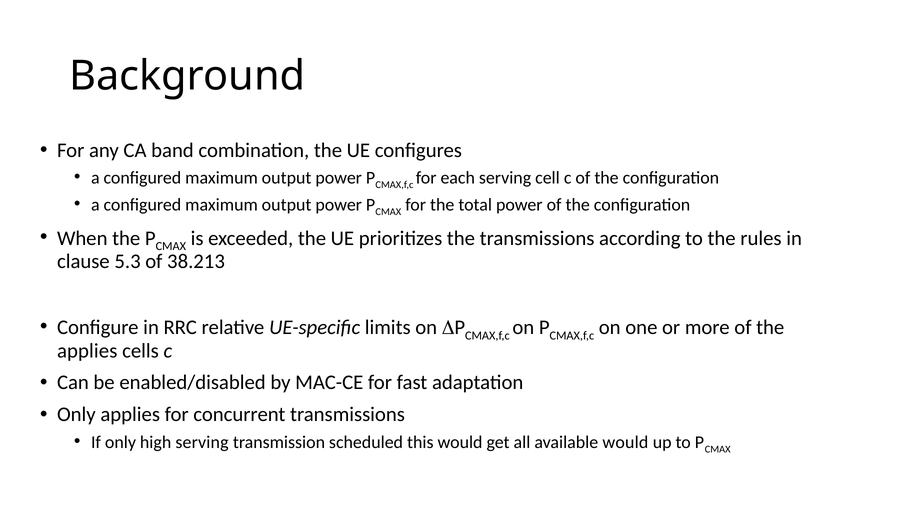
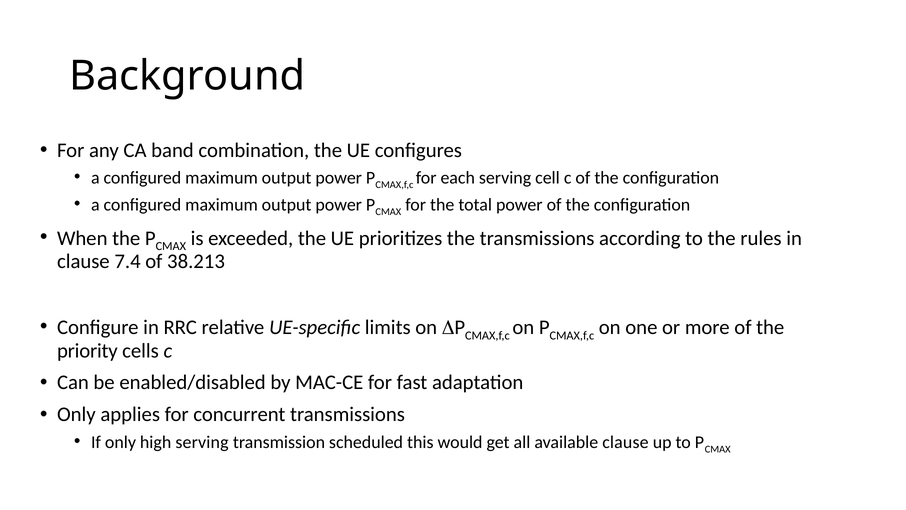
5.3: 5.3 -> 7.4 (128, 261)
applies: applies -> priority (87, 350)
available would: would -> clause (625, 442)
